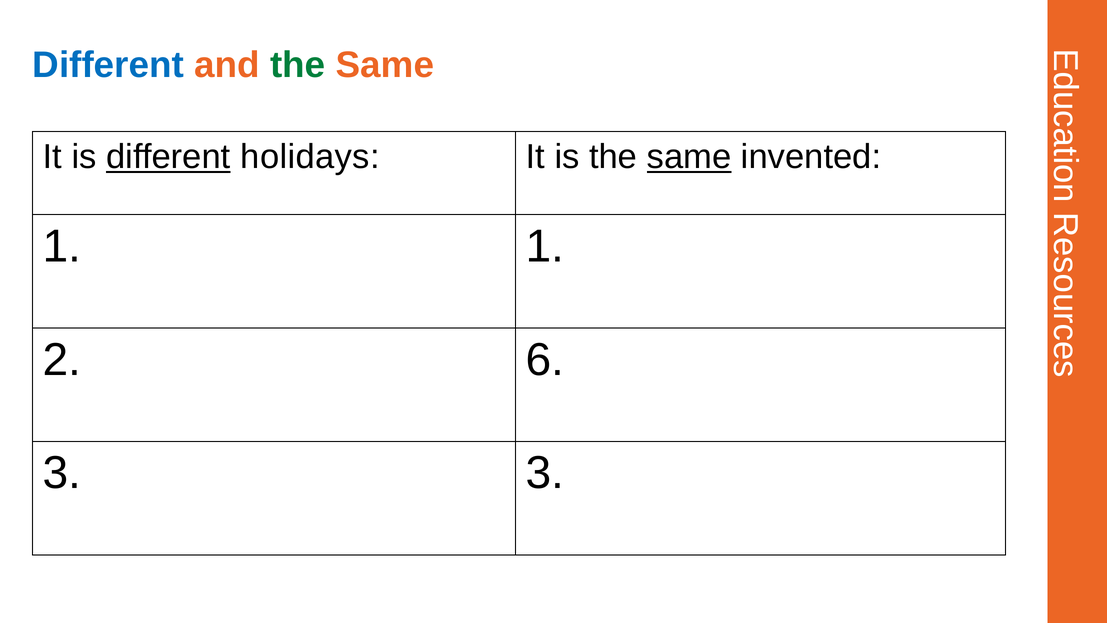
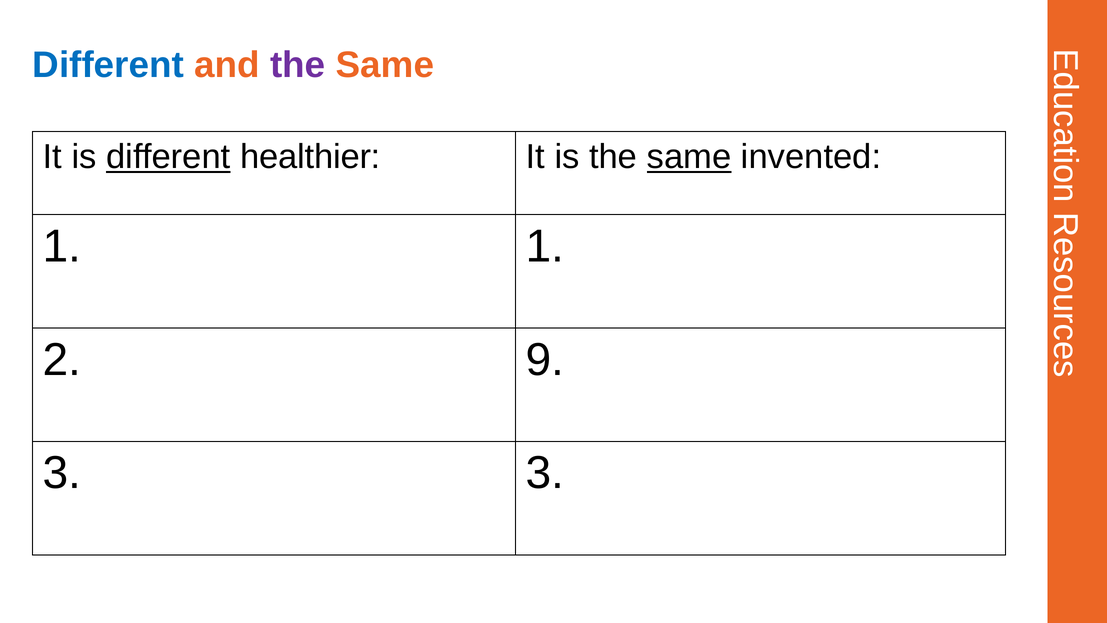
the colour: green -> purple (298, 65)
holidays: holidays -> healthier (310, 157)
6: 6 -> 9 (545, 360)
